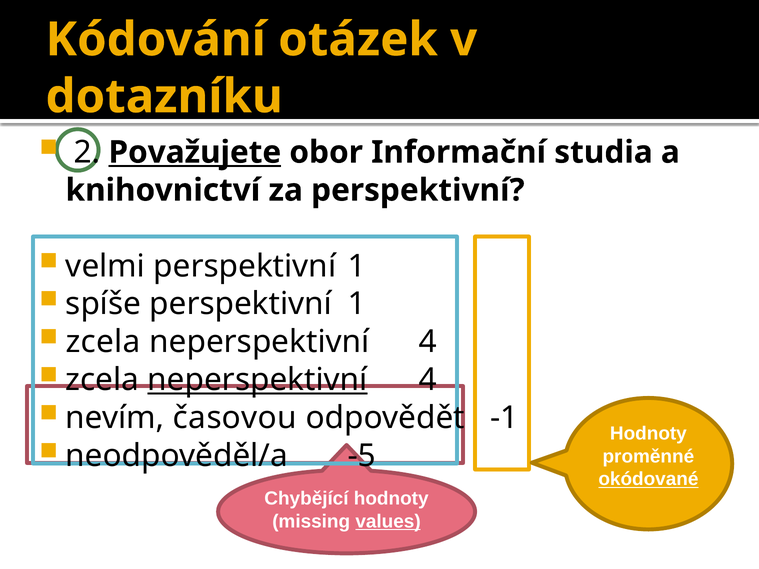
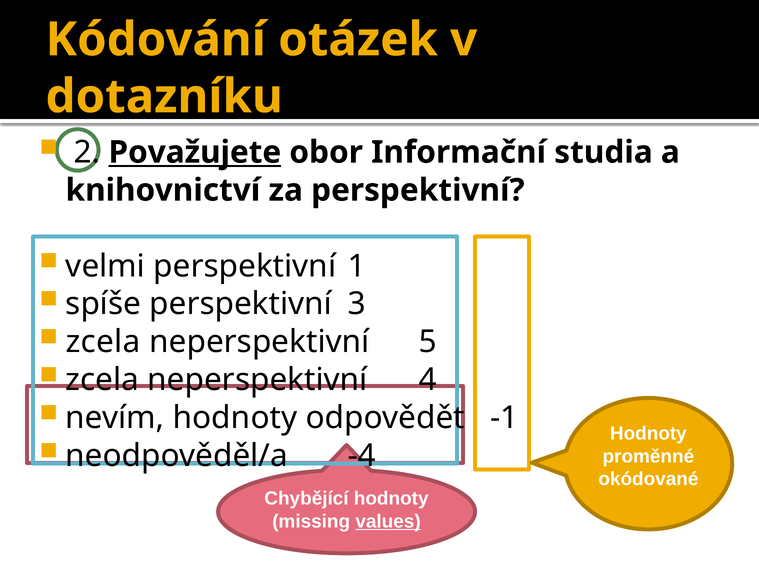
spíše perspektivní 1: 1 -> 3 (357, 304)
4: 4 -> 5 (428, 342)
neperspektivní underline: present -> none (257, 380)
nevím časovou: časovou -> hodnoty (235, 418)
-5: -5 -> -4 (362, 456)
okódované underline: present -> none (648, 479)
